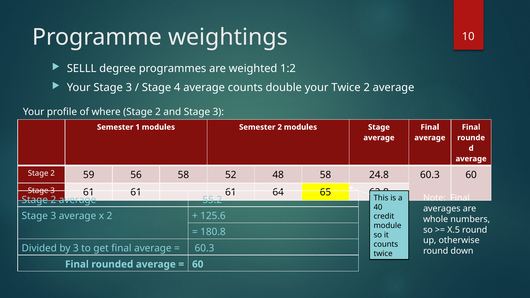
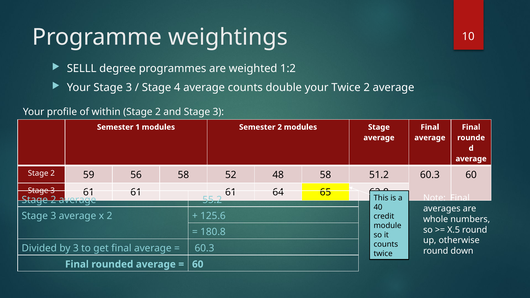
where: where -> within (106, 112)
24.8: 24.8 -> 51.2 (379, 175)
